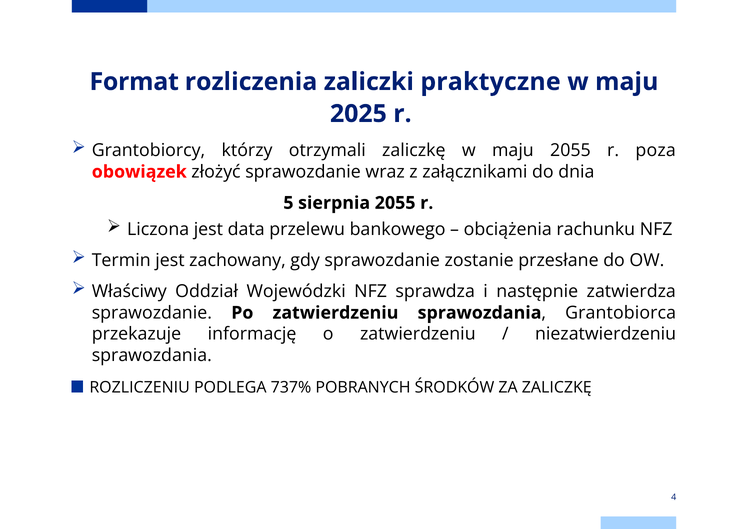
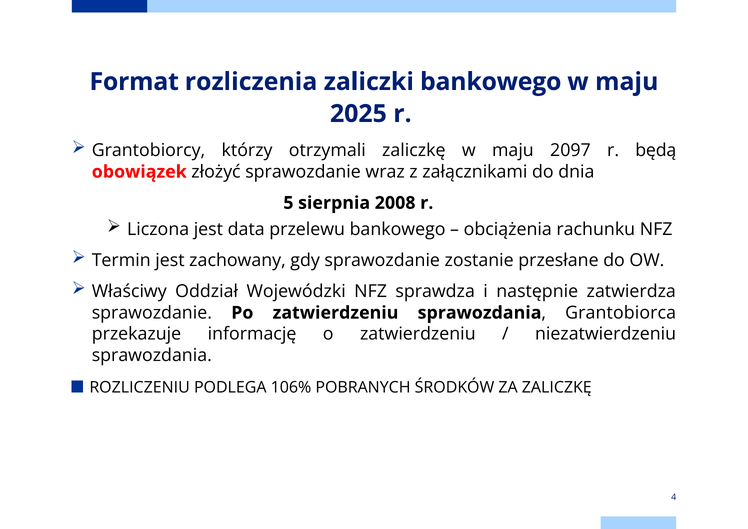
zaliczki praktyczne: praktyczne -> bankowego (491, 82)
maju 2055: 2055 -> 2097 (570, 150)
poza: poza -> będą (656, 150)
sierpnia 2055: 2055 -> 2008 (395, 203)
737%: 737% -> 106% (291, 387)
